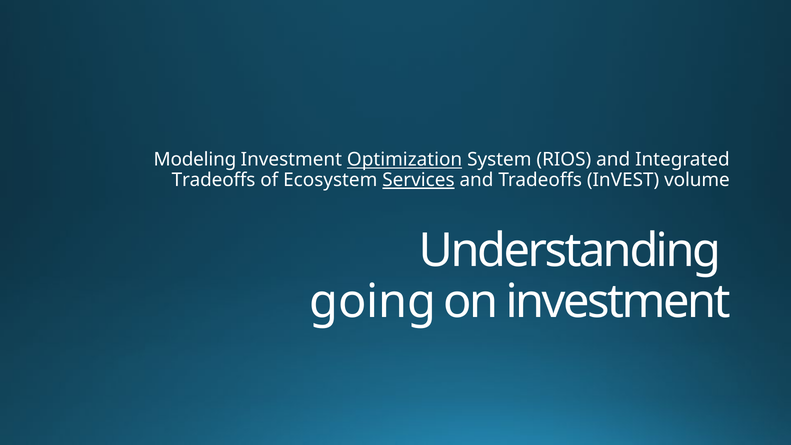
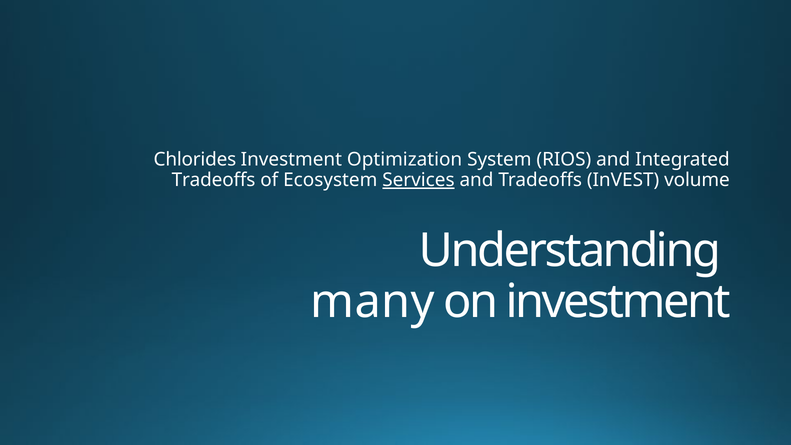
Modeling: Modeling -> Chlorides (195, 160)
Optimization underline: present -> none (405, 160)
going: going -> many (372, 302)
